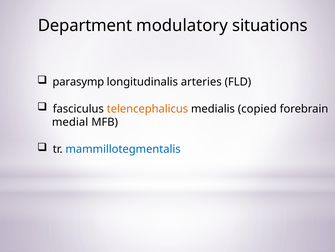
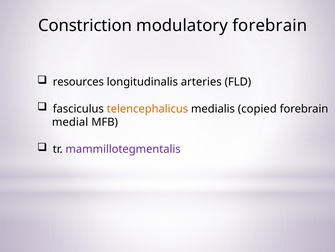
Department: Department -> Constriction (85, 25)
modulatory situations: situations -> forebrain (270, 25)
parasymp: parasymp -> resources (78, 82)
mammillotegmentalis colour: blue -> purple (123, 149)
